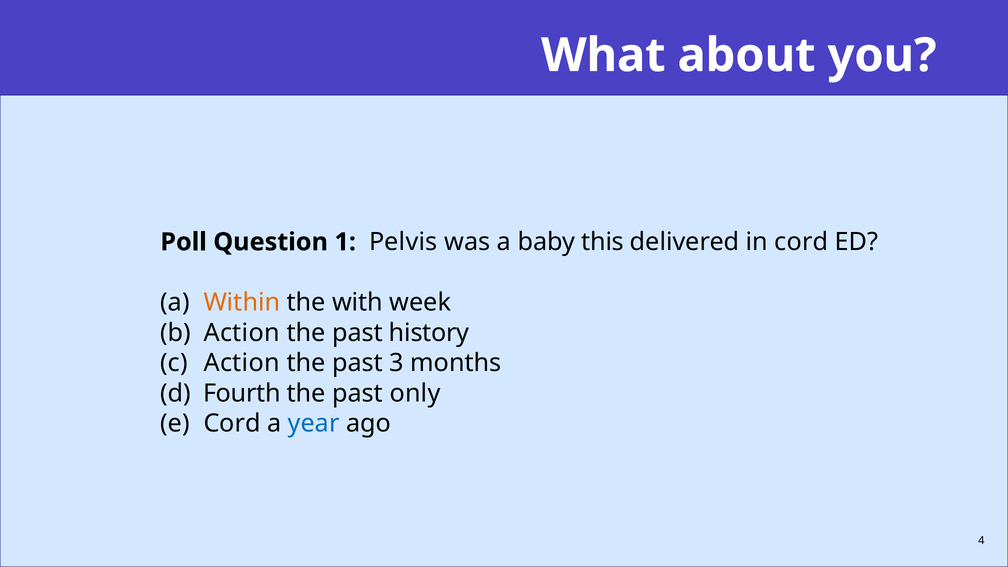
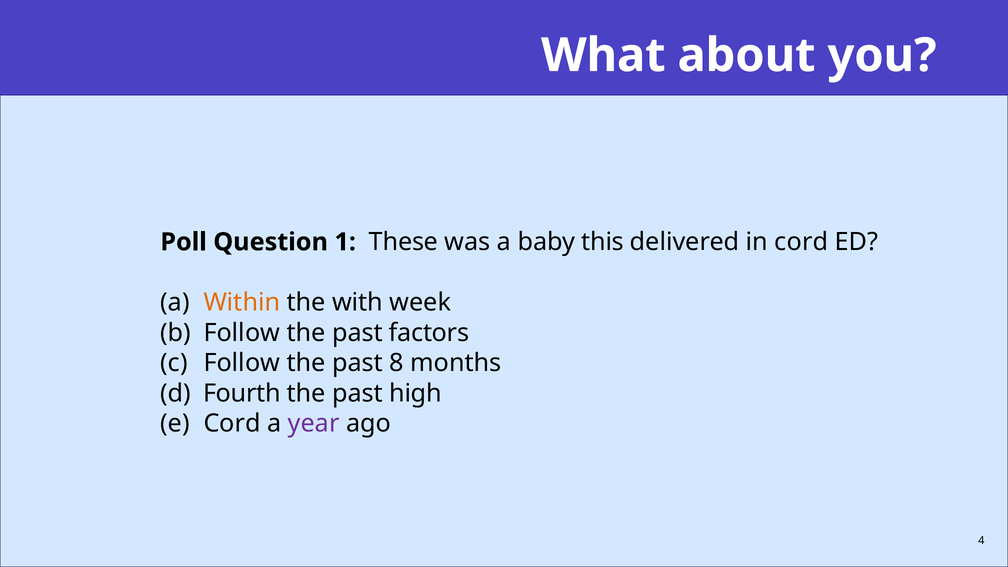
Pelvis: Pelvis -> These (404, 242)
Action: Action -> Follow (242, 333)
history: history -> factors (429, 333)
Action: Action -> Follow (242, 363)
3: 3 -> 8 (397, 363)
only: only -> high (415, 393)
year colour: blue -> purple (314, 423)
